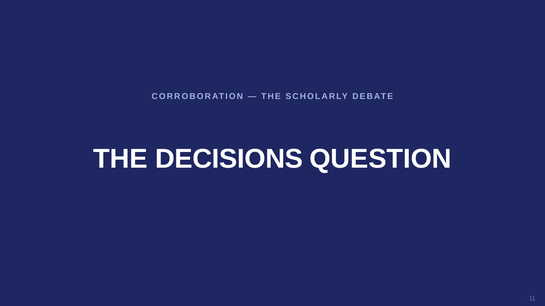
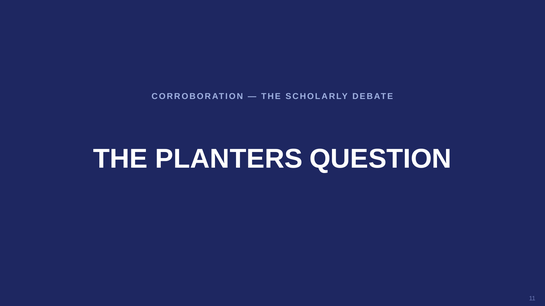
DECISIONS: DECISIONS -> PLANTERS (229, 159)
